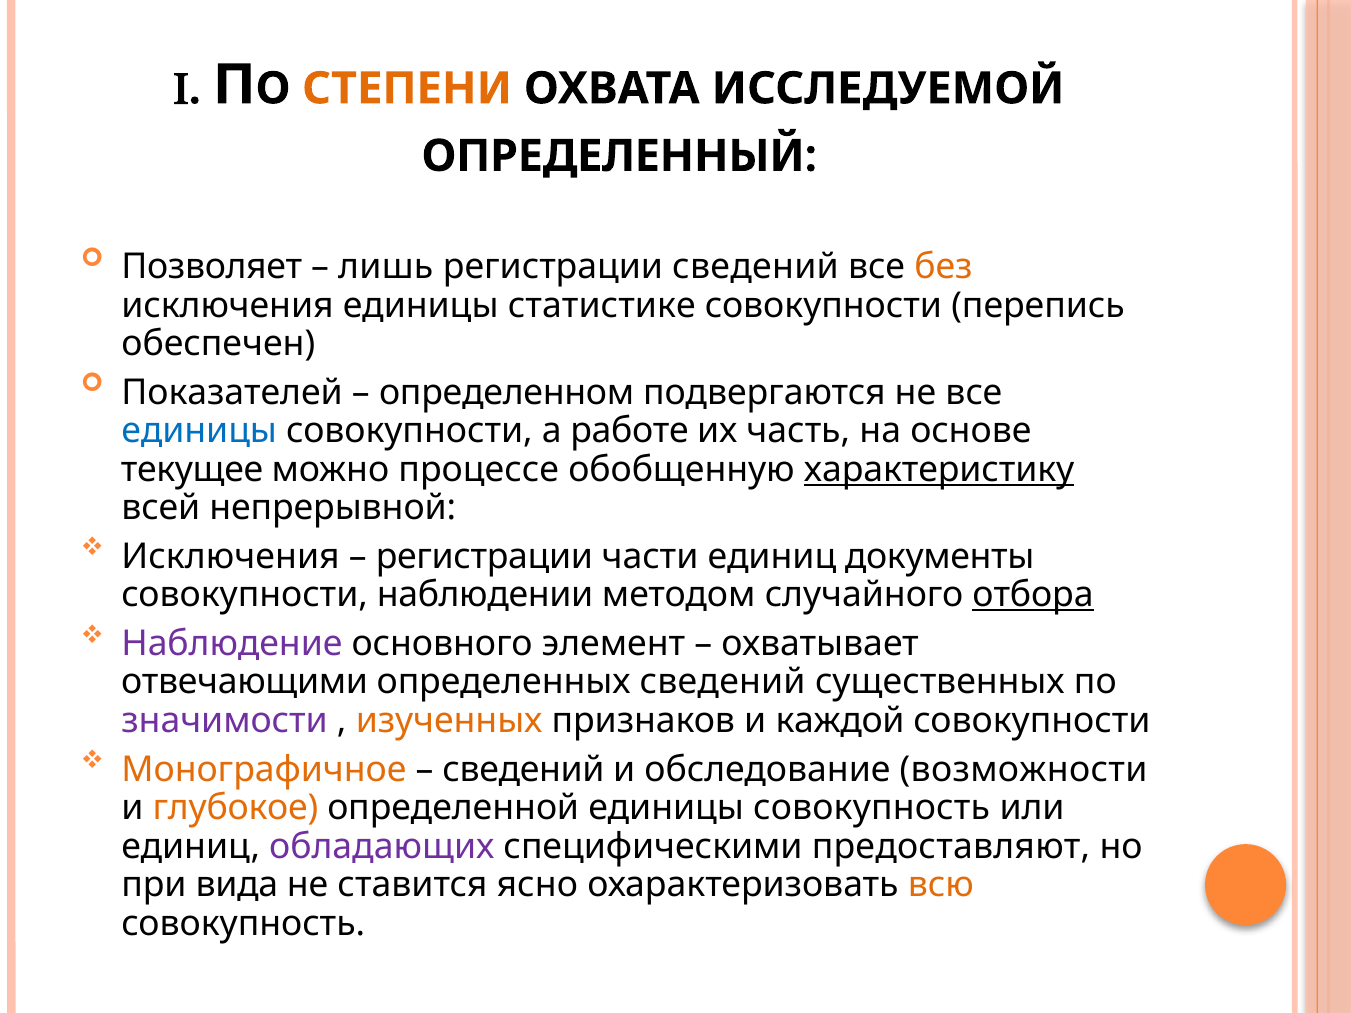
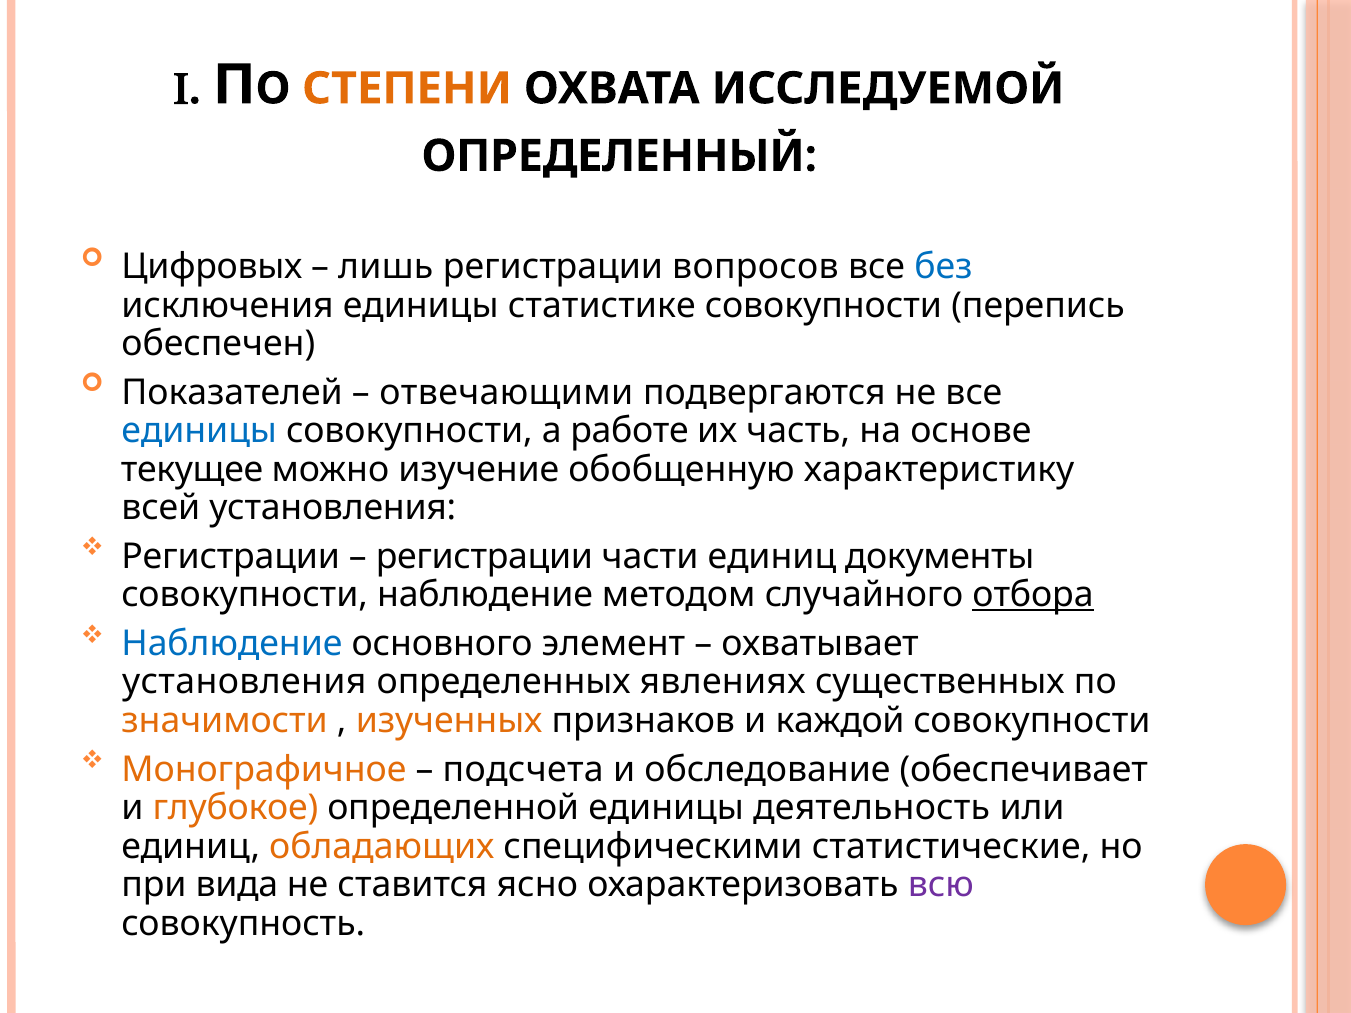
Позволяет: Позволяет -> Цифровых (212, 267)
регистрации сведений: сведений -> вопросов (756, 267)
без colour: orange -> blue (943, 267)
определенном: определенном -> отвечающими (506, 393)
процессе: процессе -> изучение (479, 470)
характеристику underline: present -> none (939, 470)
всей непрерывной: непрерывной -> установления (333, 508)
Исключения: Исключения -> Регистрации (231, 557)
совокупности наблюдении: наблюдении -> наблюдение (485, 595)
Наблюдение colour: purple -> blue (232, 644)
отвечающими: отвечающими -> установления (244, 682)
определенных сведений: сведений -> явлениях (723, 682)
значимости colour: purple -> orange (225, 721)
сведений: сведений -> подсчета (523, 769)
возможности: возможности -> обеспечивает (1024, 769)
единицы совокупность: совокупность -> деятельность (872, 808)
обладающих colour: purple -> orange (382, 846)
предоставляют: предоставляют -> статистические (951, 846)
всю colour: orange -> purple (941, 885)
